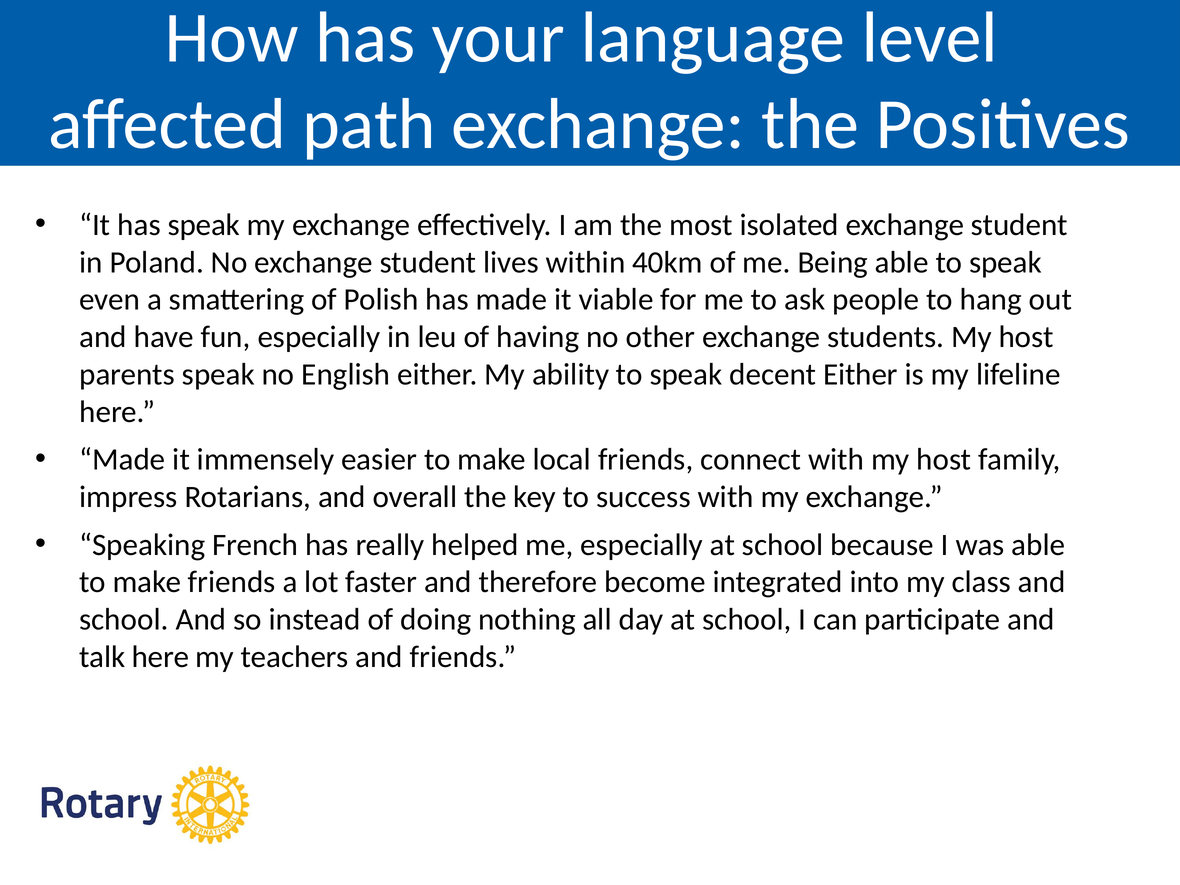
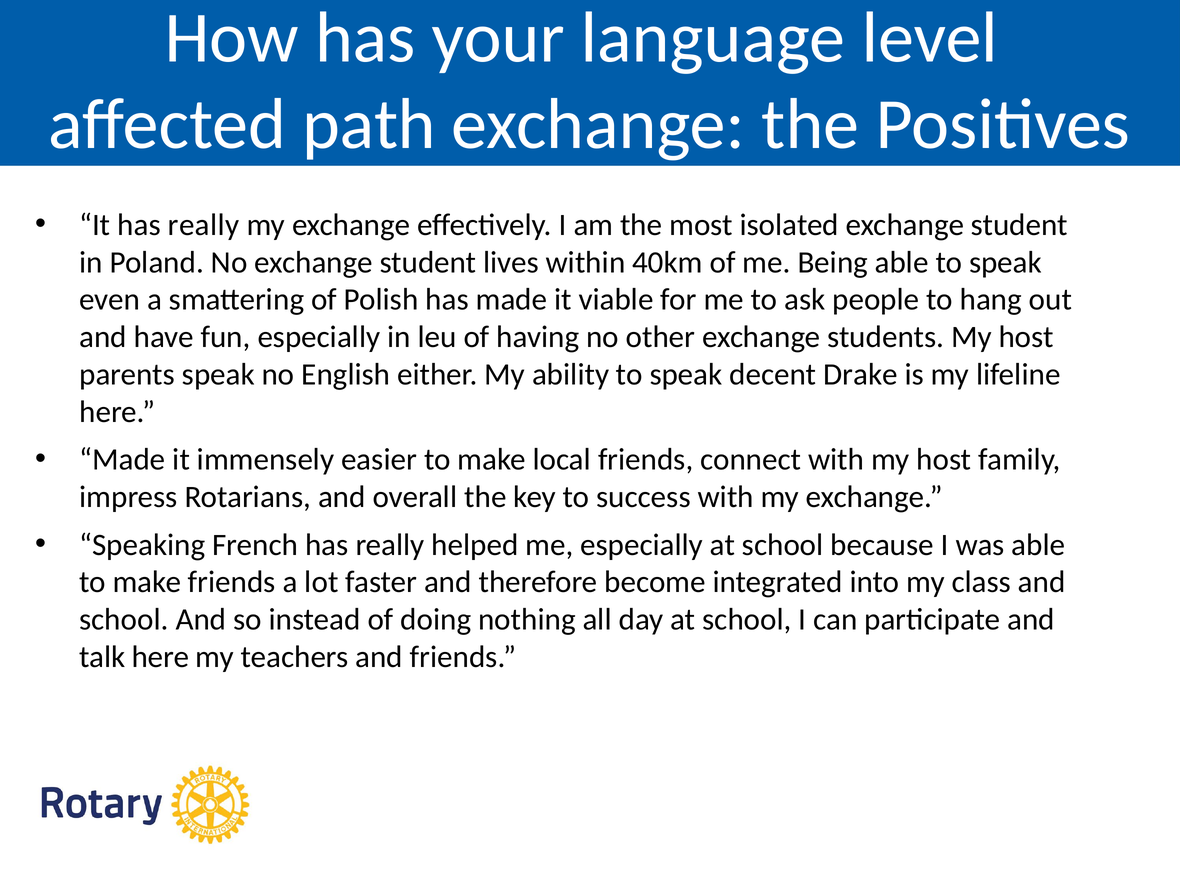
It has speak: speak -> really (204, 225)
decent Either: Either -> Drake (860, 374)
